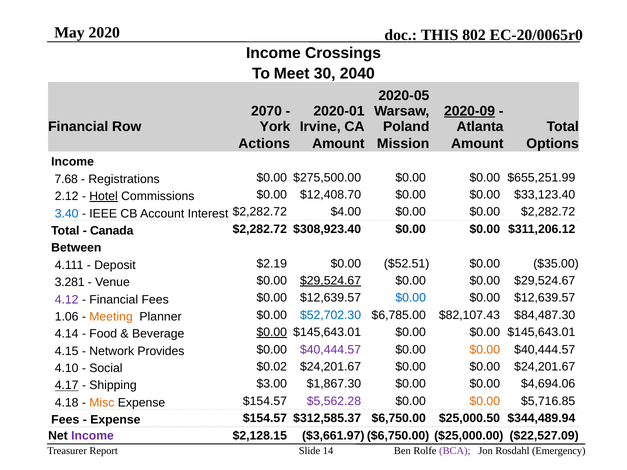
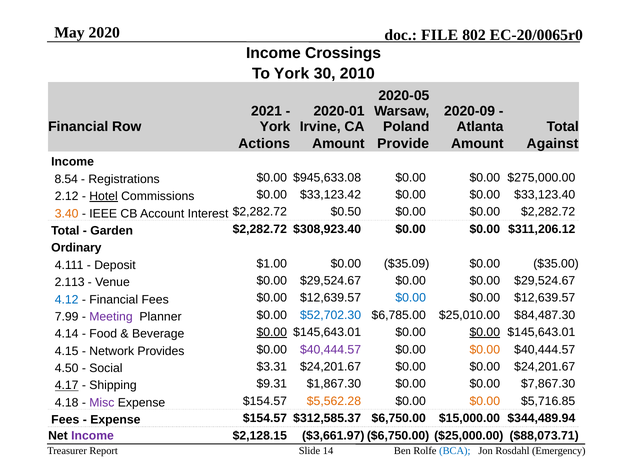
THIS: THIS -> FILE (440, 35)
To Meet: Meet -> York (292, 74)
2040: 2040 -> 2010 (357, 74)
2070: 2070 -> 2021 (267, 111)
2020-09 underline: present -> none (470, 111)
Mission: Mission -> Provide (403, 144)
Options: Options -> Against (553, 144)
7.68: 7.68 -> 8.54 (66, 179)
$275,500.00: $275,500.00 -> $945,633.08 (327, 178)
$655,251.99: $655,251.99 -> $275,000.00 (541, 178)
$12,408.70: $12,408.70 -> $33,123.42 (331, 195)
3.40 colour: blue -> orange (67, 214)
$4.00: $4.00 -> $0.50 (346, 212)
Canada: Canada -> Garden (112, 231)
Between: Between -> Ordinary (76, 248)
$2.19: $2.19 -> $1.00 (272, 264)
$52.51: $52.51 -> $35.09 (407, 264)
3.281: 3.281 -> 2.113 (70, 282)
$29,524.67 underline: present -> none (331, 281)
4.12 colour: purple -> blue (67, 300)
1.06: 1.06 -> 7.99 (67, 317)
Meeting colour: orange -> purple (111, 317)
$82,107.43: $82,107.43 -> $25,010.00 (469, 315)
$0.00 underline: none -> present (485, 332)
4.10: 4.10 -> 4.50 (67, 368)
$0.02: $0.02 -> $3.31 (272, 367)
$3.00: $3.00 -> $9.31 (272, 384)
$4,694.06: $4,694.06 -> $7,867.30 (548, 384)
Misc colour: orange -> purple (102, 403)
$5,562.28 colour: purple -> orange (334, 401)
$25,000.50: $25,000.50 -> $15,000.00 (469, 419)
$22,527.09: $22,527.09 -> $88,073.71 (544, 436)
BCA colour: purple -> blue (455, 451)
